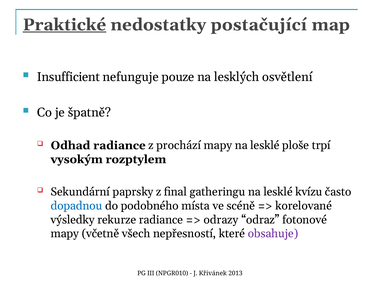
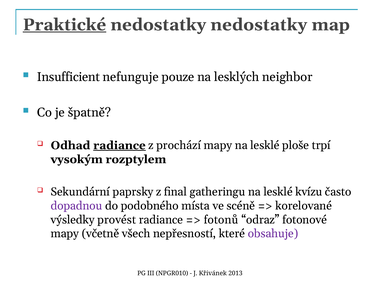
nedostatky postačující: postačující -> nedostatky (259, 25)
osvětlení: osvětlení -> neighbor (287, 77)
radiance underline: none -> present (119, 145)
dopadnou colour: blue -> purple (77, 206)
rekurze: rekurze -> provést (117, 220)
odrazy: odrazy -> fotonů (221, 220)
